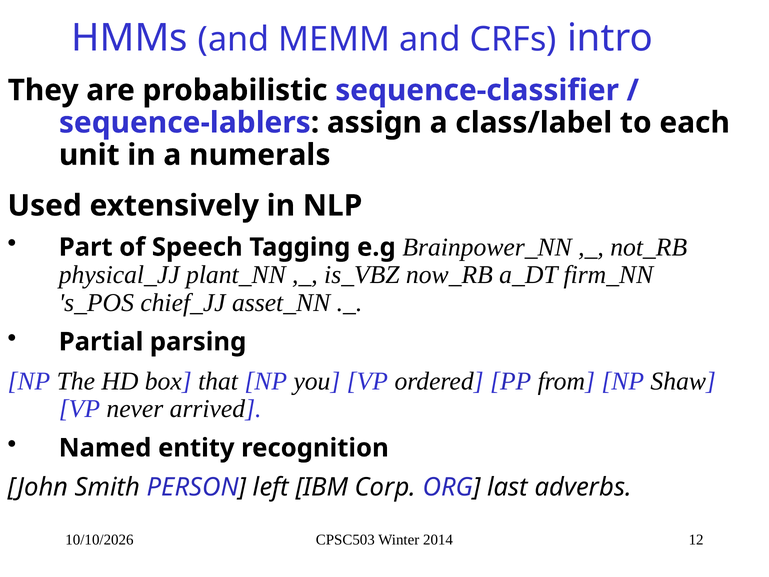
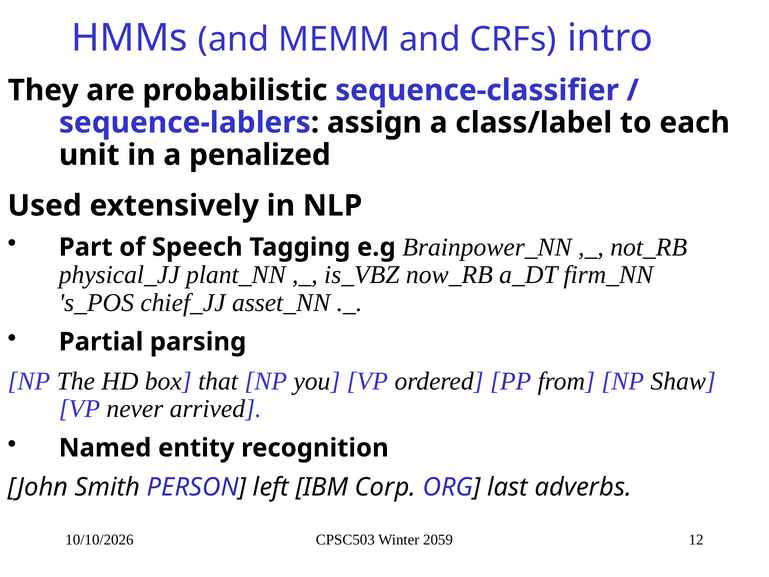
numerals: numerals -> penalized (260, 155)
2014: 2014 -> 2059 (438, 539)
